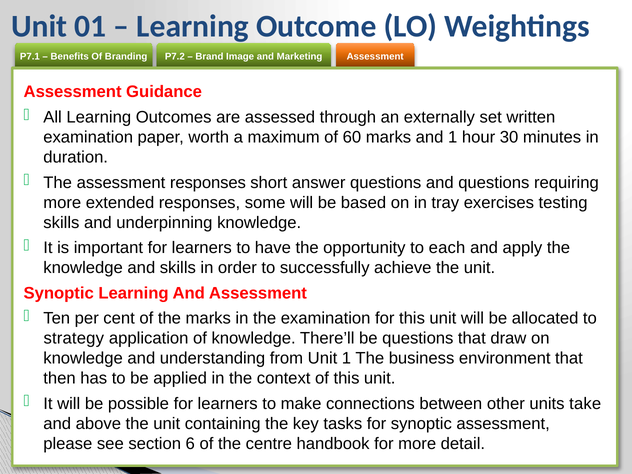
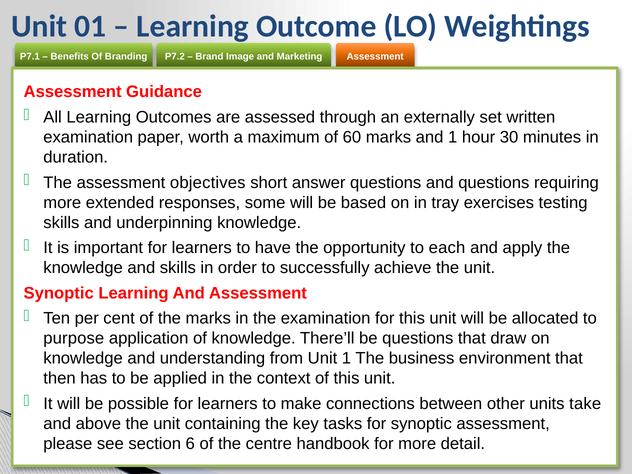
assessment responses: responses -> objectives (208, 183)
strategy: strategy -> purpose (74, 338)
